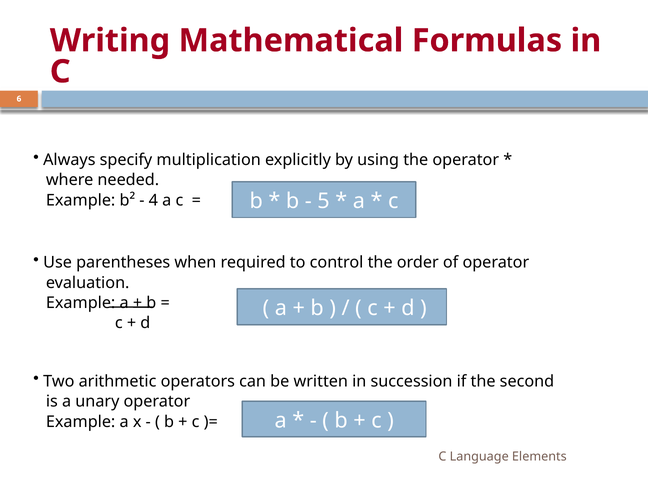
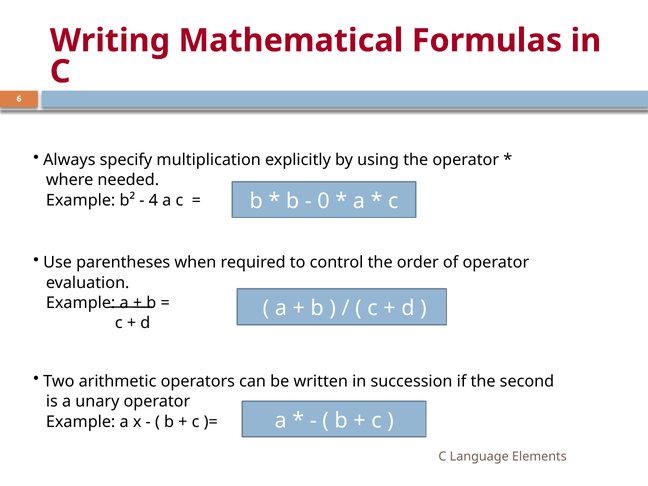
5: 5 -> 0 (324, 201)
